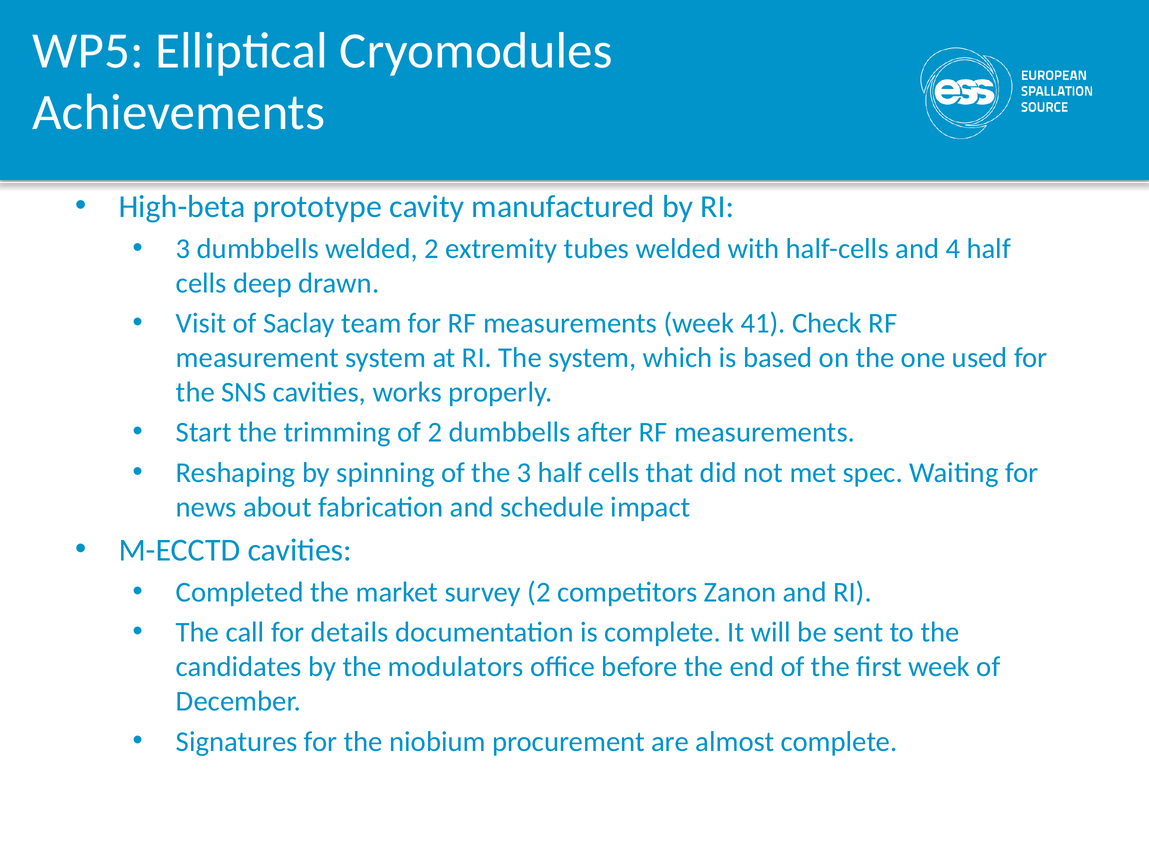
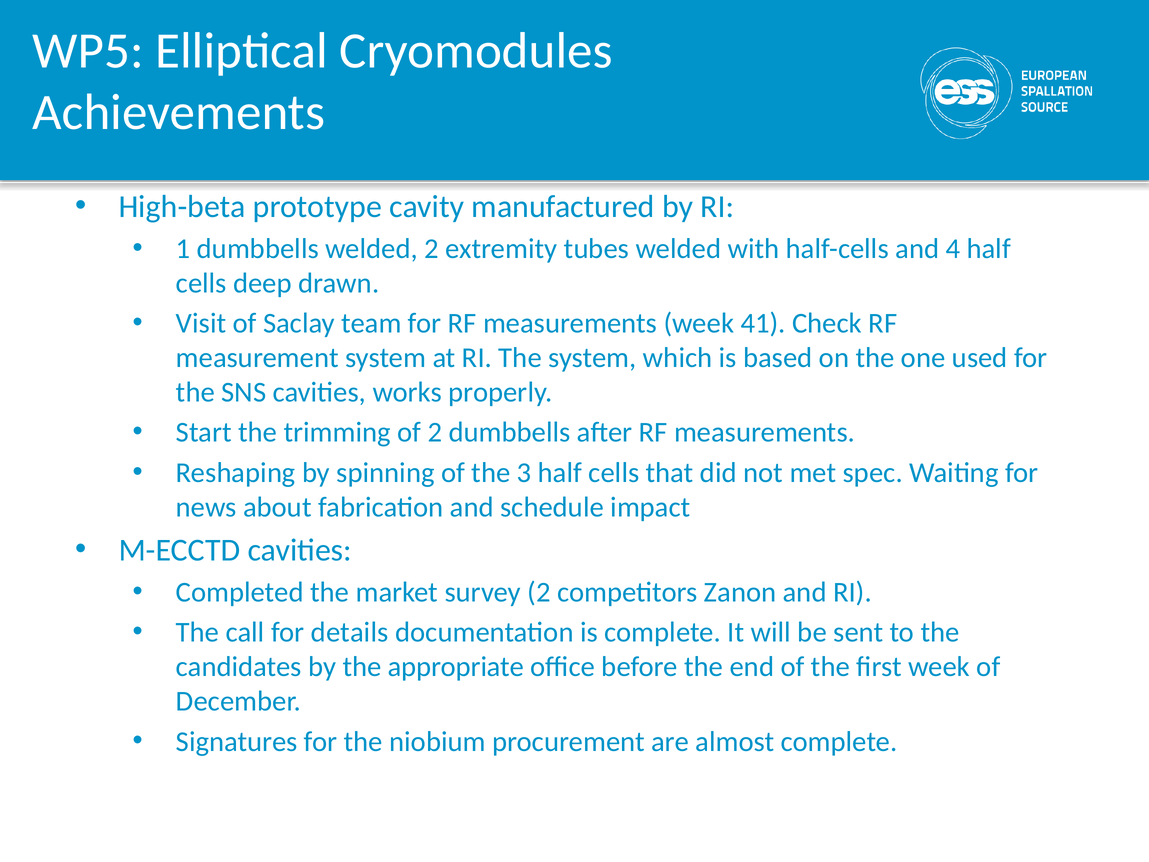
3: 3 -> 1 (183, 249)
modulators: modulators -> appropriate (456, 667)
